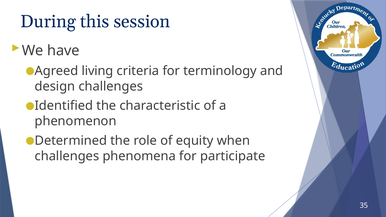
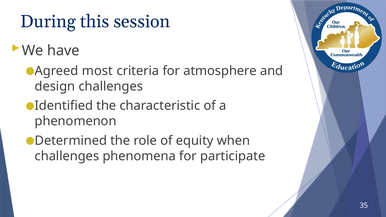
living: living -> most (97, 71)
terminology: terminology -> atmosphere (220, 71)
